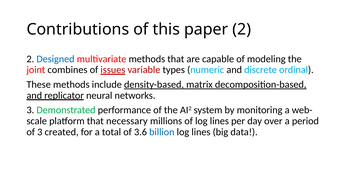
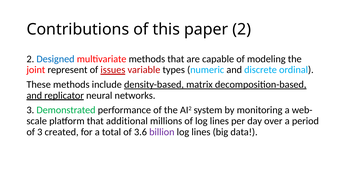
combines: combines -> represent (68, 70)
necessary: necessary -> additional (127, 121)
billion colour: blue -> purple (162, 132)
